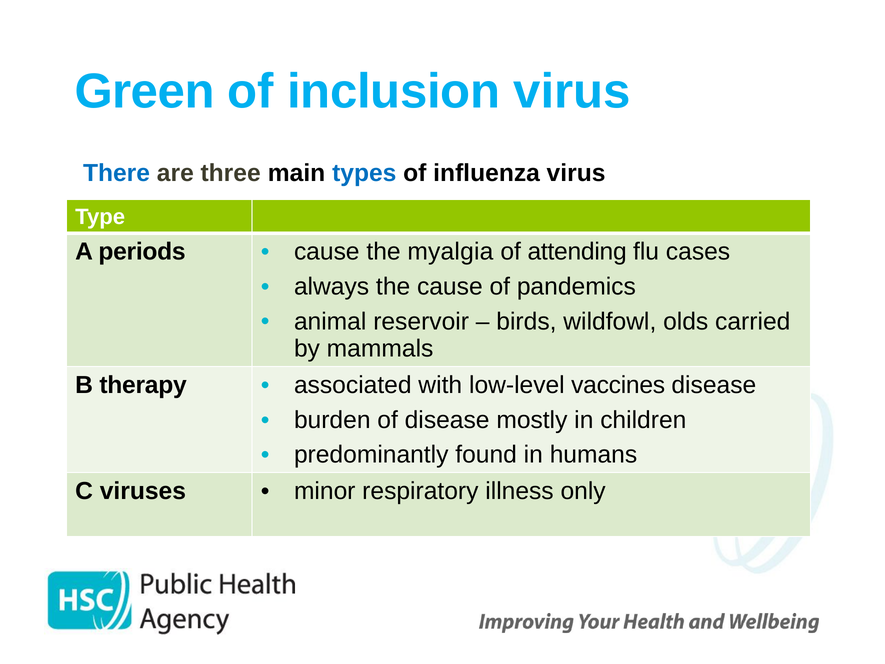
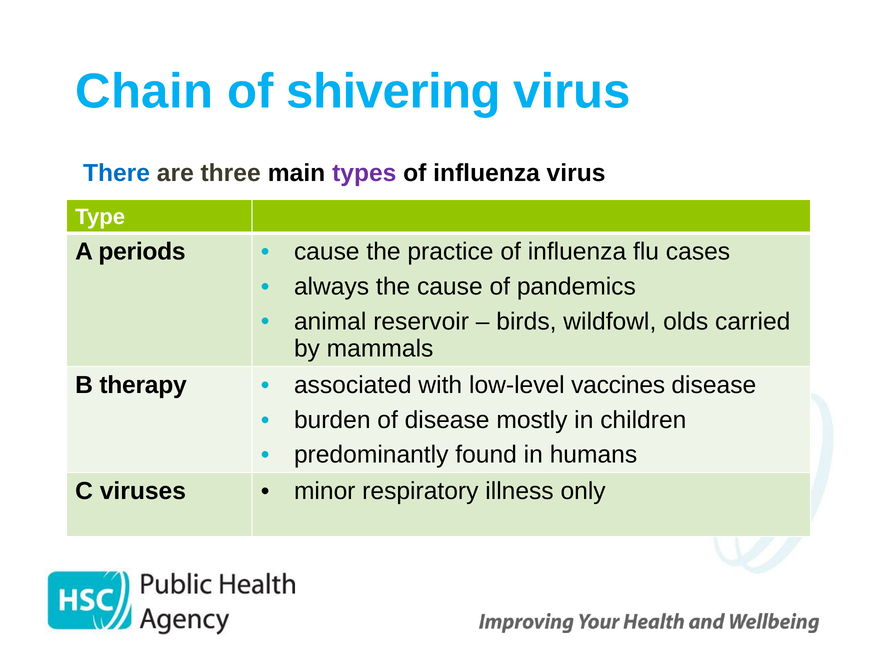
Green: Green -> Chain (144, 91)
inclusion: inclusion -> shivering (394, 91)
types colour: blue -> purple (364, 173)
myalgia: myalgia -> practice (450, 252)
attending: attending -> influenza (577, 252)
